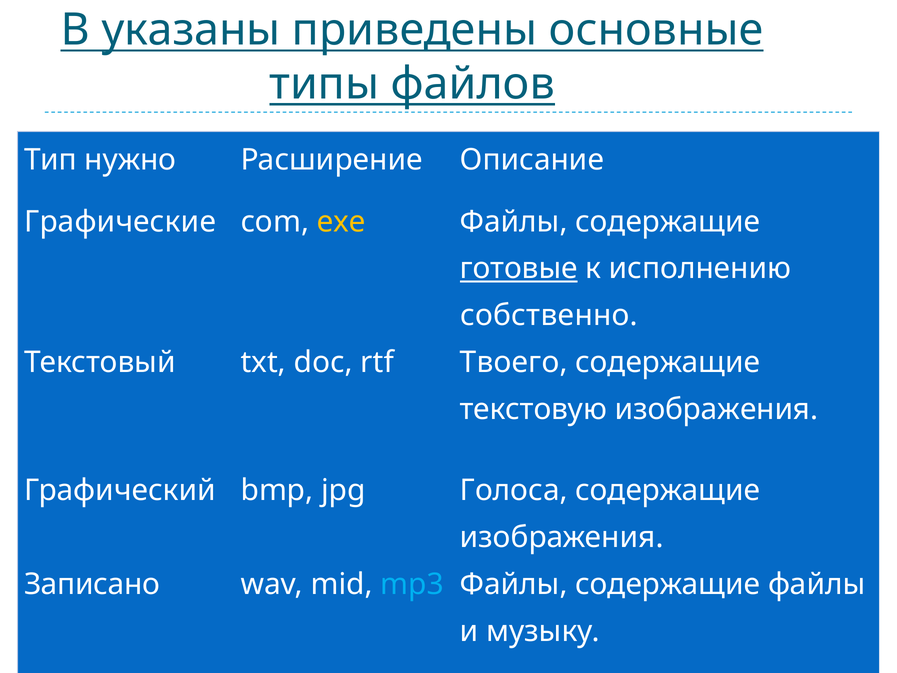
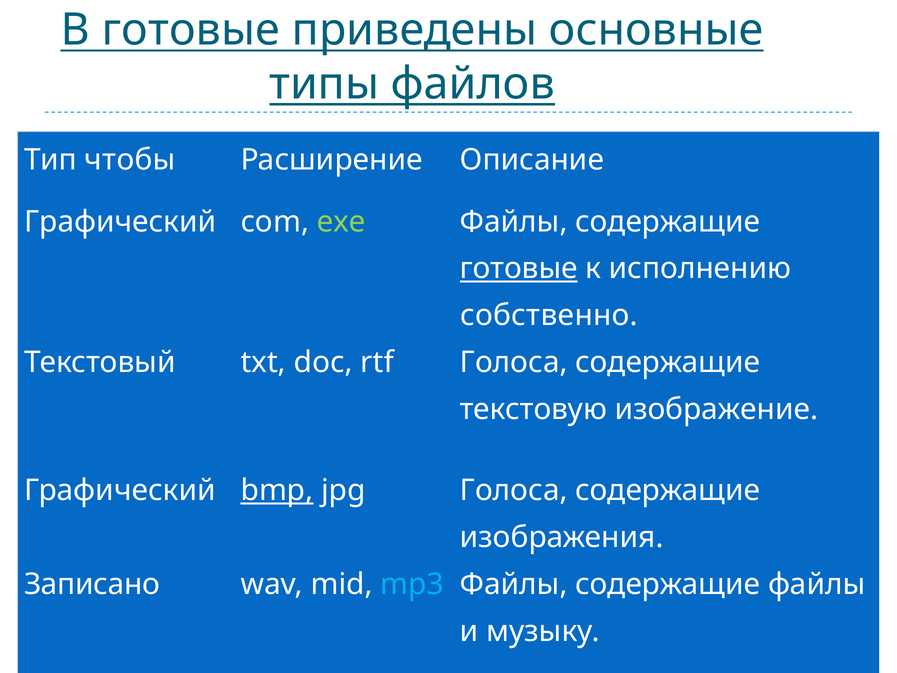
В указаны: указаны -> готовые (191, 30)
нужно: нужно -> чтобы (130, 160)
Графические: Графические -> Графический (120, 222)
exe colour: yellow -> light green (341, 222)
rtf Твоего: Твоего -> Голоса (514, 362)
текстовую изображения: изображения -> изображение (716, 409)
bmp underline: none -> present (277, 490)
